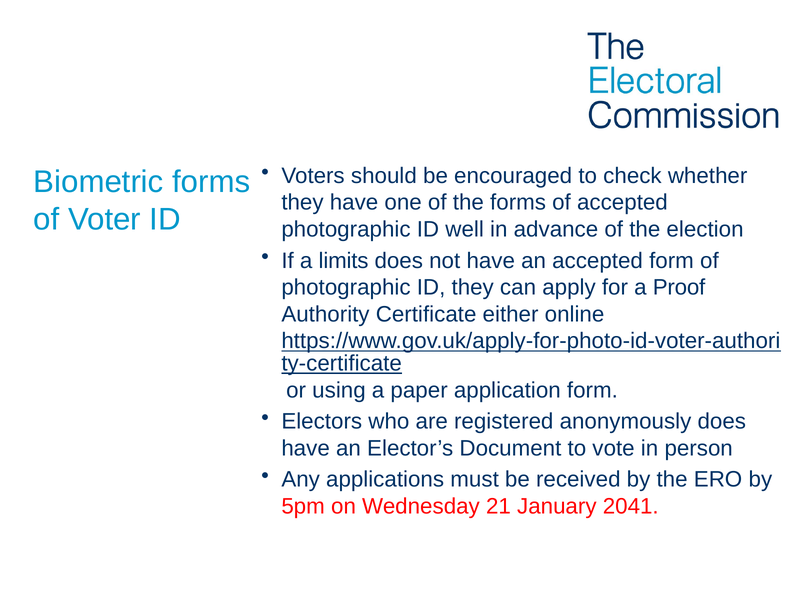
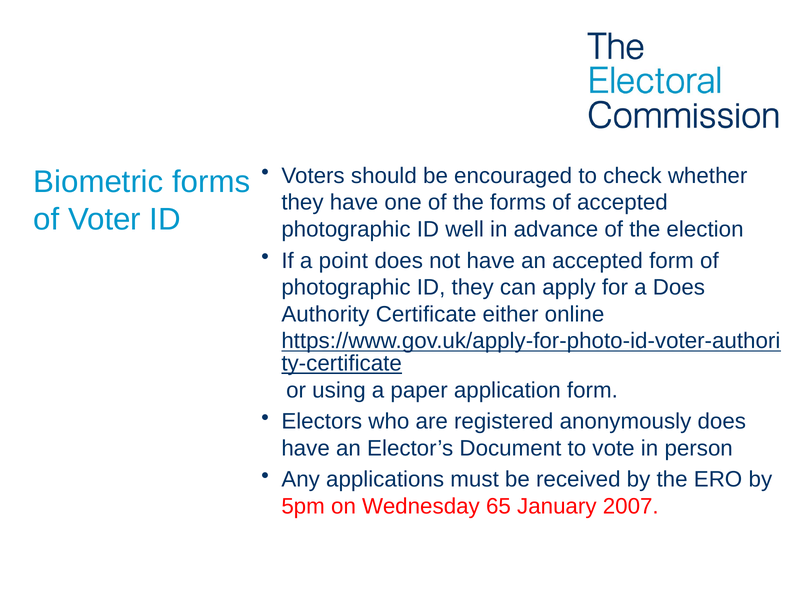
limits: limits -> point (343, 261)
a Proof: Proof -> Does (679, 287)
21: 21 -> 65 (498, 506)
2041: 2041 -> 2007 (631, 506)
